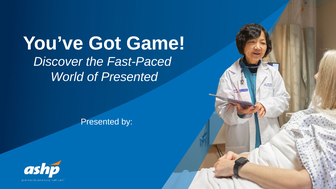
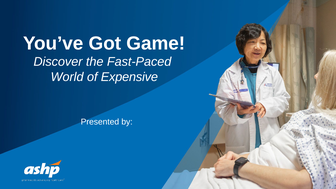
of Presented: Presented -> Expensive (129, 77)
